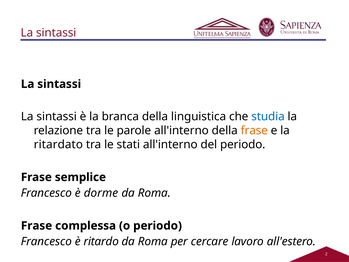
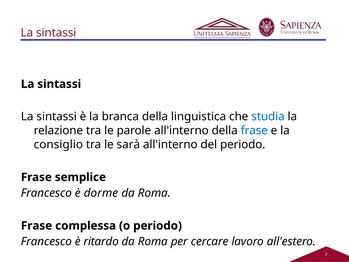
frase colour: orange -> blue (254, 130)
ritardato: ritardato -> consiglio (58, 144)
stati: stati -> sarà (128, 144)
